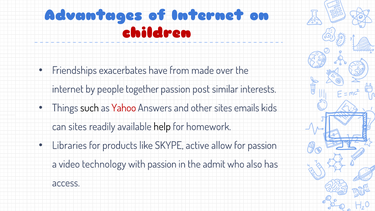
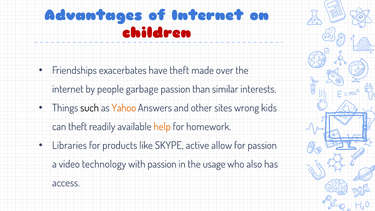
have from: from -> theft (179, 70)
together: together -> garbage (142, 89)
post: post -> than (201, 89)
Yahoo colour: red -> orange (124, 108)
emails: emails -> wrong (247, 108)
can sites: sites -> theft (78, 127)
help colour: black -> orange (162, 127)
admit: admit -> usage (214, 164)
